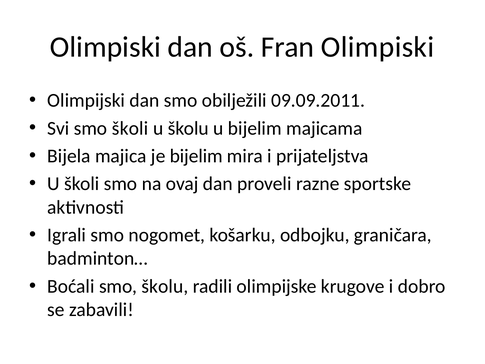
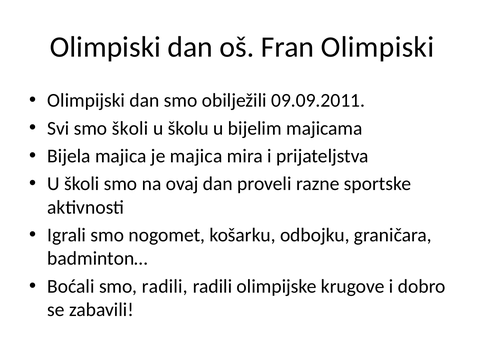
je bijelim: bijelim -> majica (196, 156)
smo školu: školu -> radili (165, 286)
